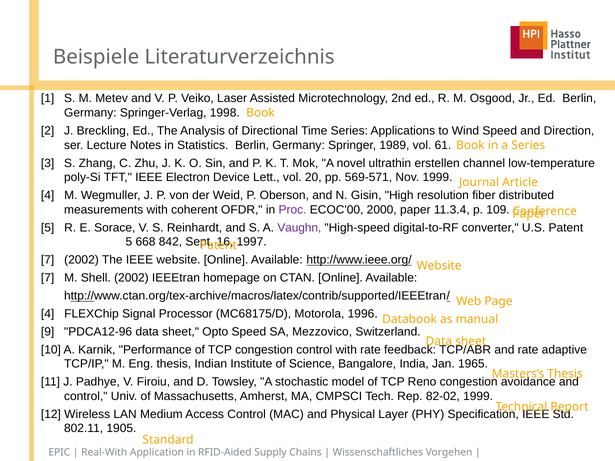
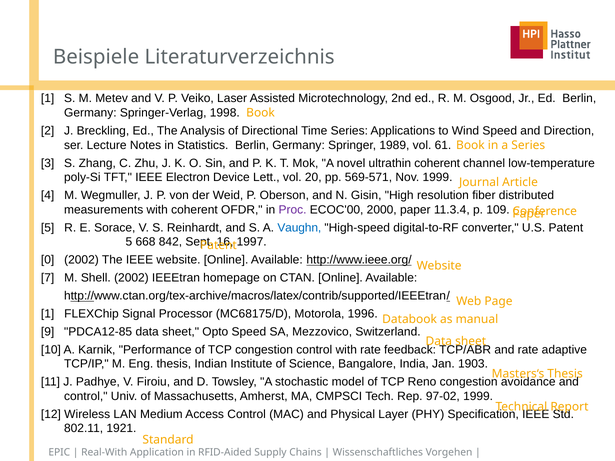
ultrathin erstellen: erstellen -> coherent (437, 163)
Vaughn colour: purple -> blue (299, 228)
7: 7 -> 0 (48, 260)
4: 4 -> 1 (48, 314)
PDCA12-96: PDCA12-96 -> PDCA12-85 (98, 332)
1965: 1965 -> 1903 (473, 364)
82-02: 82-02 -> 97-02 (443, 396)
1905: 1905 -> 1921 (121, 429)
